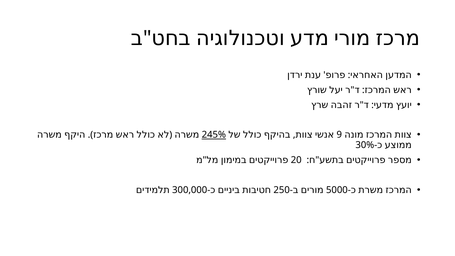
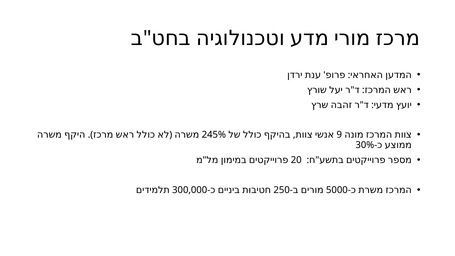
245% underline: present -> none (214, 135)
